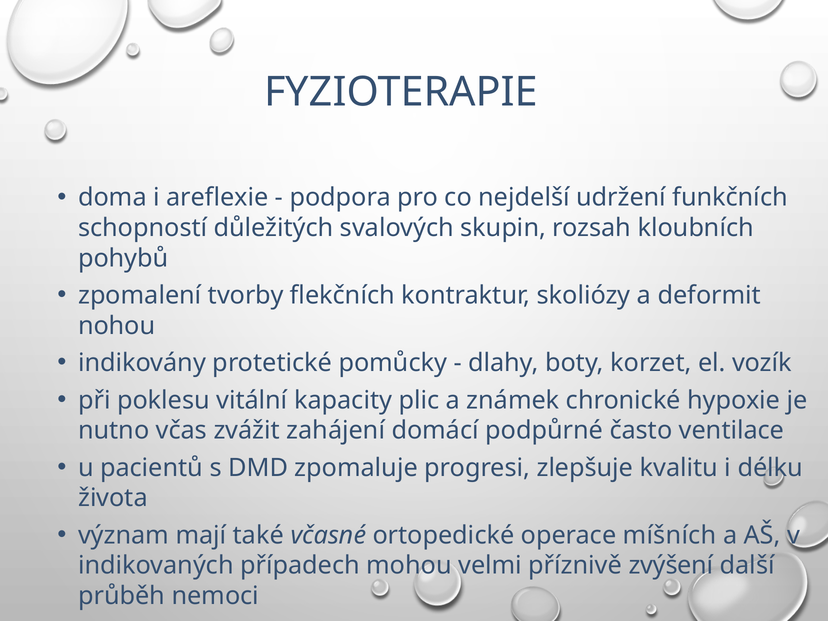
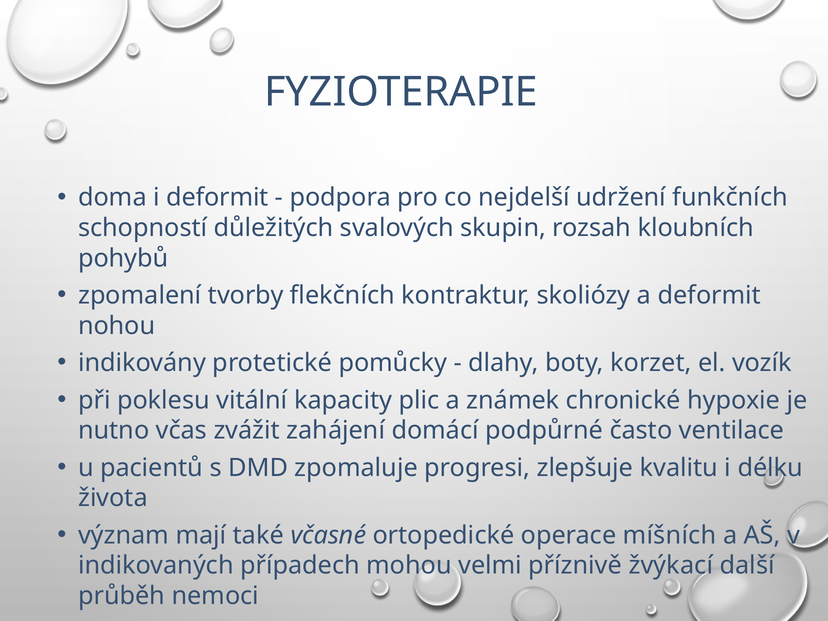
i areflexie: areflexie -> deformit (217, 198)
zvýšení: zvýšení -> žvýkací (671, 566)
